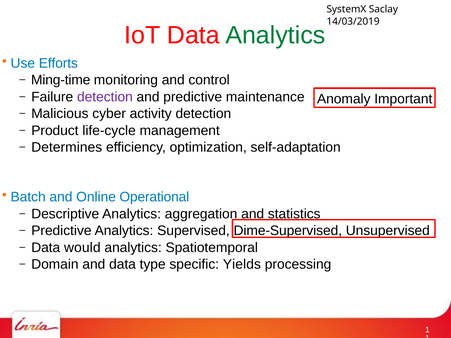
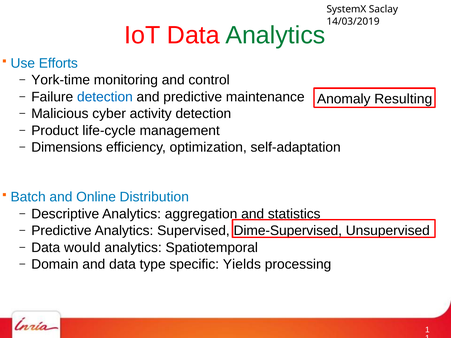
Ming-time: Ming-time -> York-time (61, 80)
detection colour: purple -> blue (105, 97)
Important: Important -> Resulting (403, 99)
Determines: Determines -> Dimensions (67, 148)
Operational: Operational -> Distribution (154, 197)
